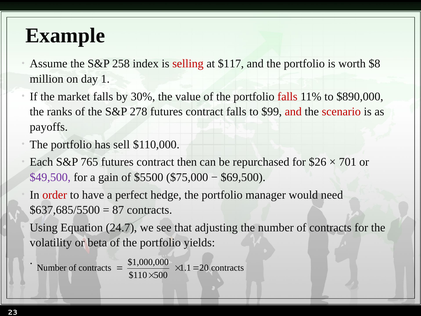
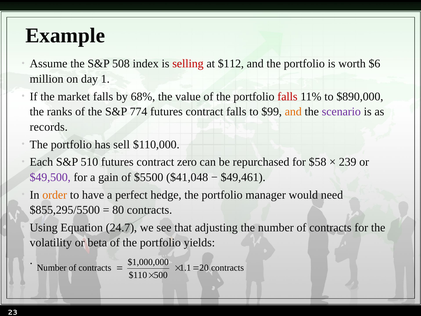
258: 258 -> 508 (121, 64)
$117: $117 -> $112 (231, 64)
$8: $8 -> $6 (374, 64)
30%: 30% -> 68% (143, 96)
278: 278 -> 774 (139, 112)
and colour: red -> orange (293, 112)
scenario colour: red -> purple (341, 112)
payoffs: payoffs -> records (49, 127)
765: 765 -> 510 (89, 162)
then: then -> zero (187, 162)
$26: $26 -> $58 (318, 162)
701: 701 -> 239 (348, 162)
$75,000: $75,000 -> $41,048 (187, 177)
$69,500: $69,500 -> $49,461 (243, 177)
order colour: red -> orange (55, 195)
$637,685/5500: $637,685/5500 -> $855,295/5500 (65, 210)
87: 87 -> 80 (118, 210)
